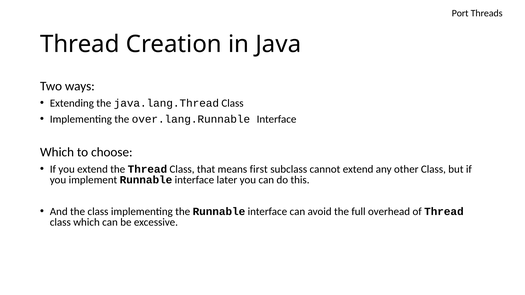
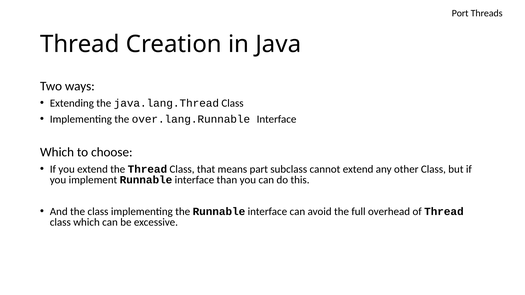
first: first -> part (259, 169)
later: later -> than (227, 180)
